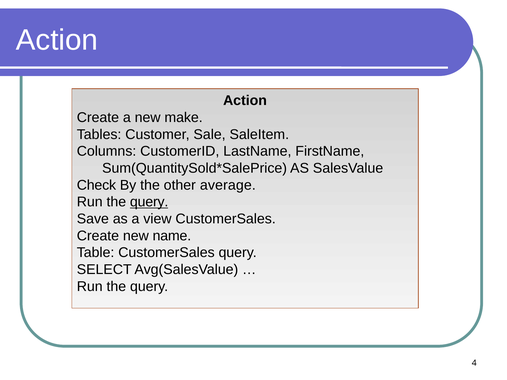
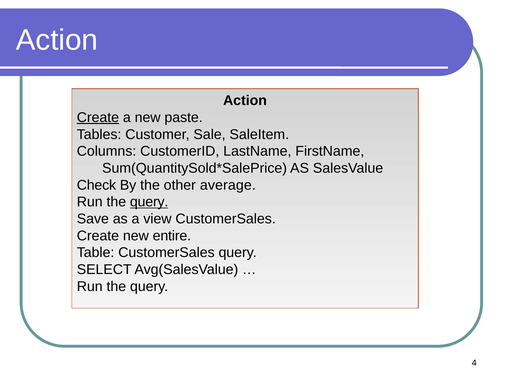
Create underline: none -> present (98, 118)
make: make -> paste (184, 118)
name: name -> entire (172, 236)
